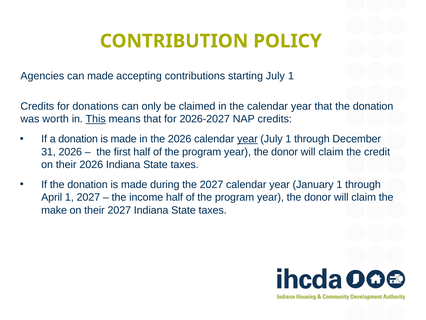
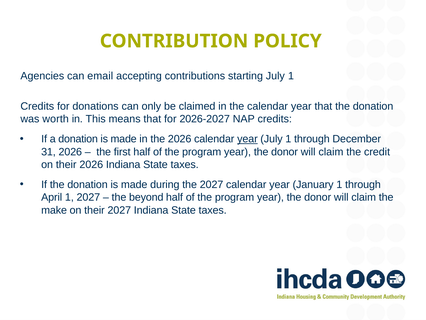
can made: made -> email (100, 76)
This underline: present -> none (96, 119)
income: income -> beyond (146, 197)
